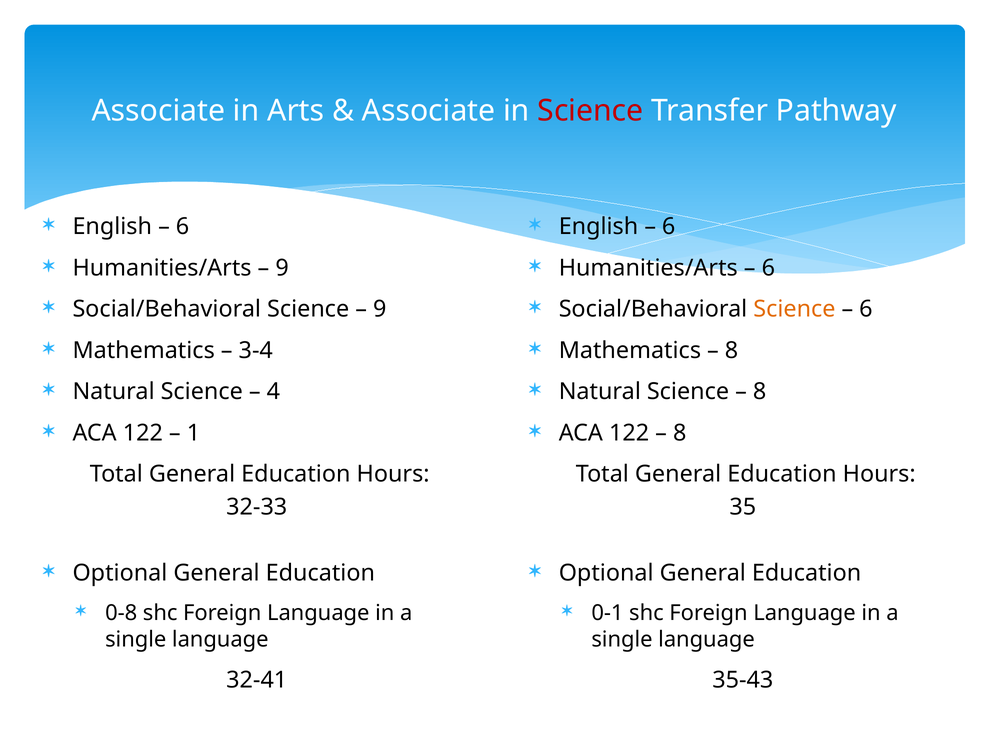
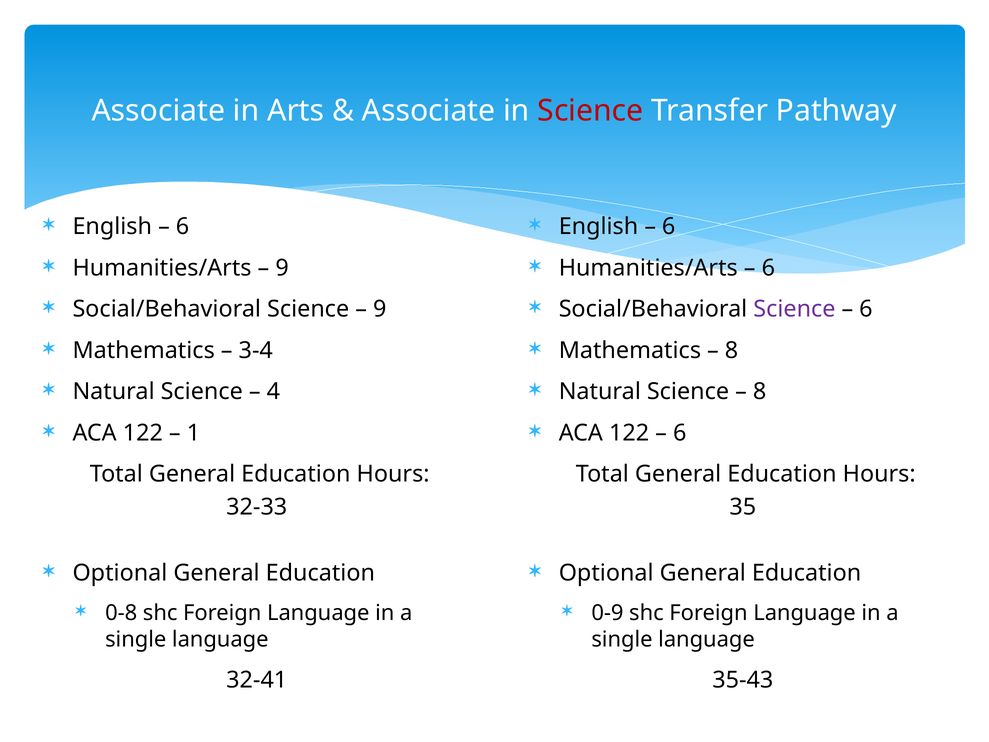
Science colour: orange -> purple (794, 309)
8: 8 -> 6 (680, 433)
0-1: 0-1 -> 0-9 (607, 613)
